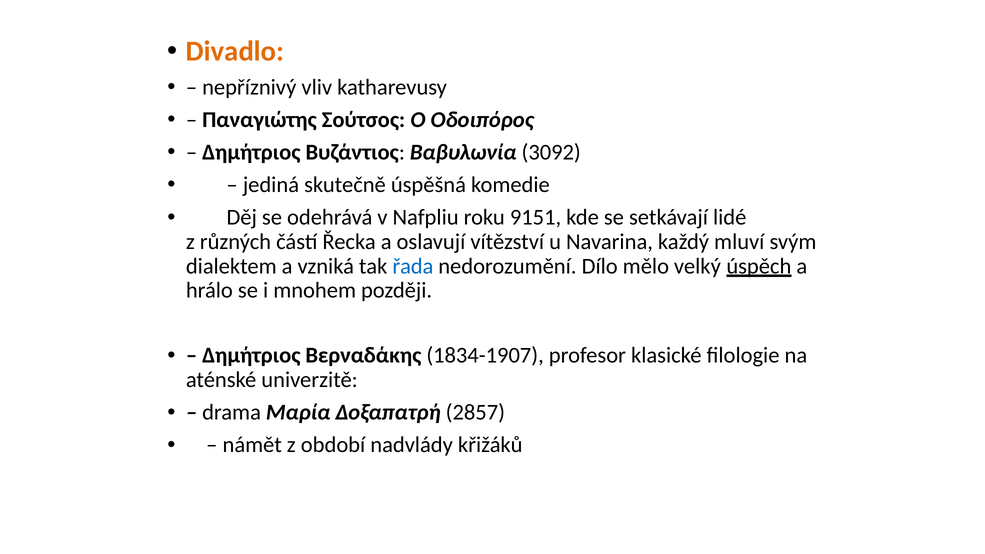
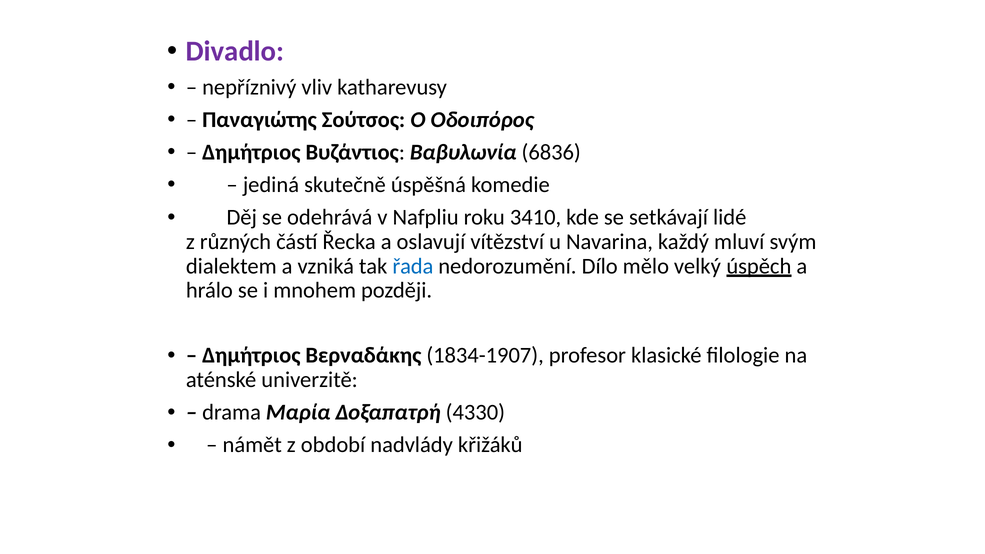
Divadlo colour: orange -> purple (235, 51)
3092: 3092 -> 6836 (551, 152)
9151: 9151 -> 3410 (536, 217)
2857: 2857 -> 4330 (475, 412)
